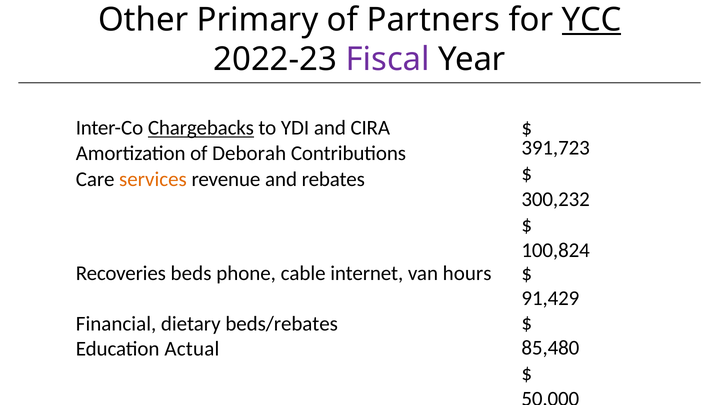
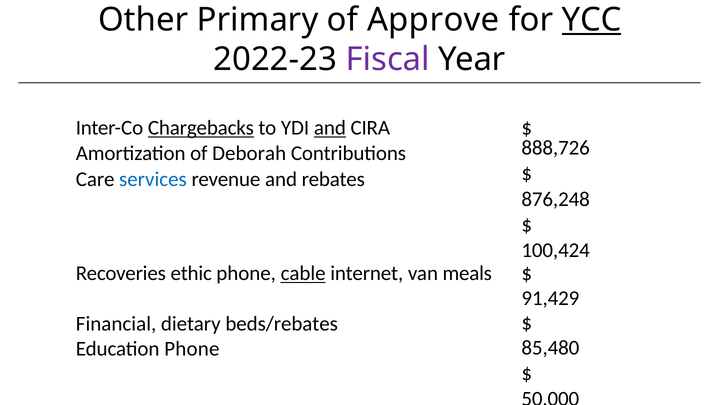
Partners: Partners -> Approve (433, 20)
and underline: none -> present (330, 128)
391,723: 391,723 -> 888,726 (556, 148)
services colour: orange -> blue (153, 179)
300,232: 300,232 -> 876,248 (556, 199)
100,824: 100,824 -> 100,424 (556, 250)
beds: beds -> ethic (191, 273)
cable underline: none -> present (303, 273)
hours: hours -> meals (467, 273)
Education Actual: Actual -> Phone (192, 348)
